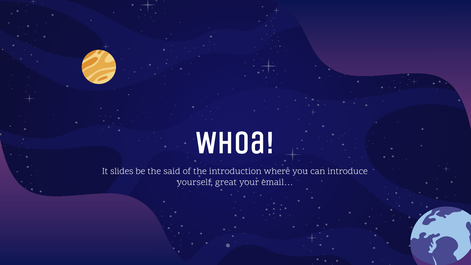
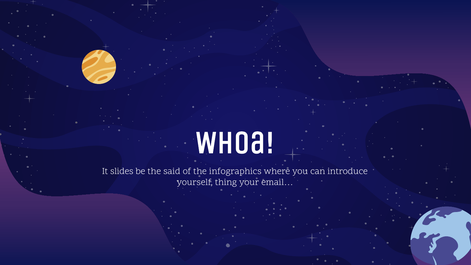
introduction: introduction -> infographics (235, 171)
great: great -> thing (226, 182)
